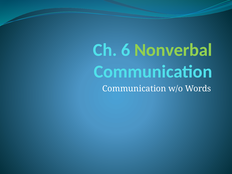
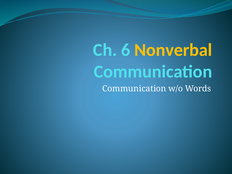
Nonverbal colour: light green -> yellow (173, 50)
